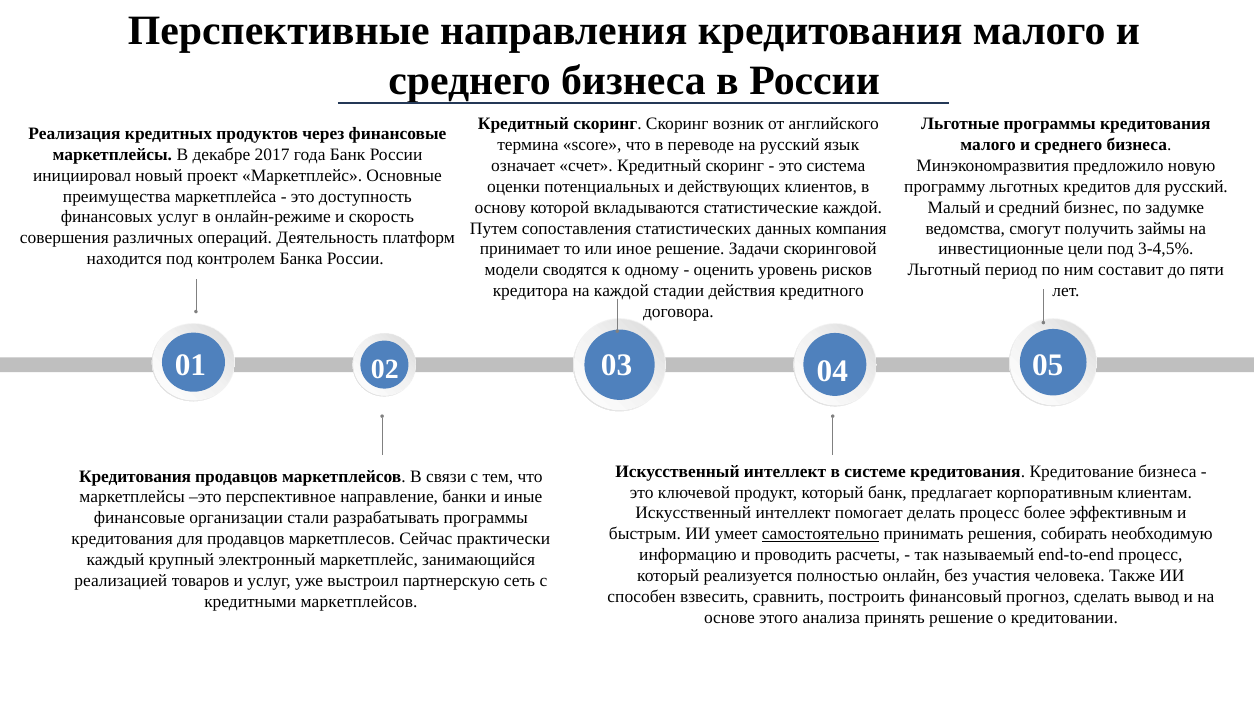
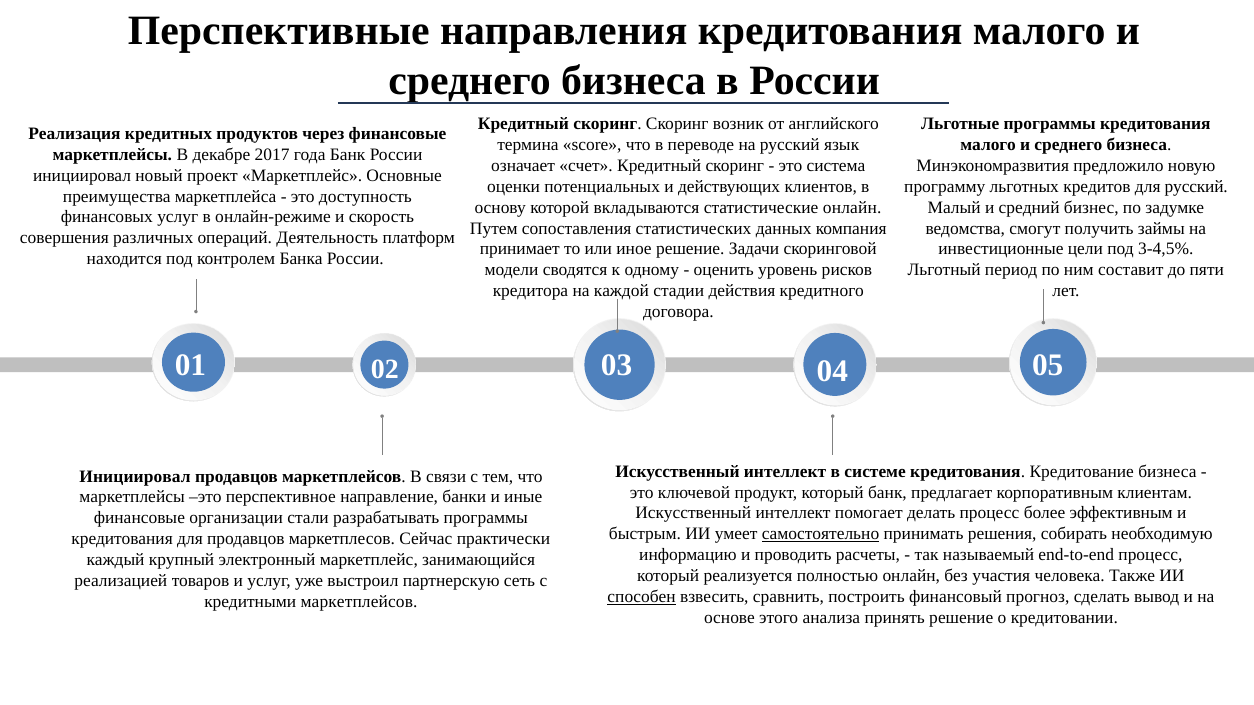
статистические каждой: каждой -> онлайн (852, 207)
Кредитования: Кредитования -> Инициировал (135, 477)
способен underline: none -> present (642, 597)
